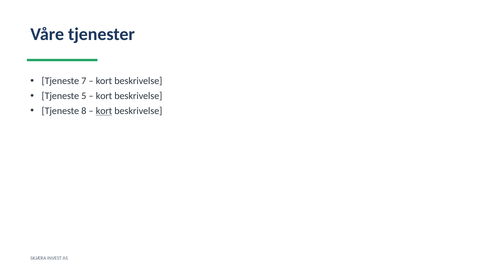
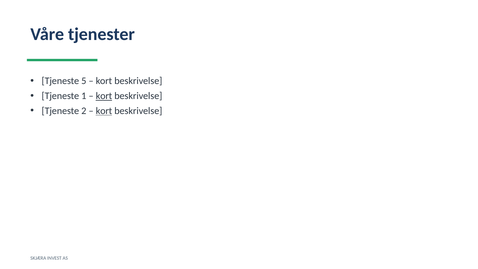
7: 7 -> 5 (84, 81)
5: 5 -> 1 (84, 96)
kort underline: none -> present (104, 96)
8: 8 -> 2 (84, 111)
